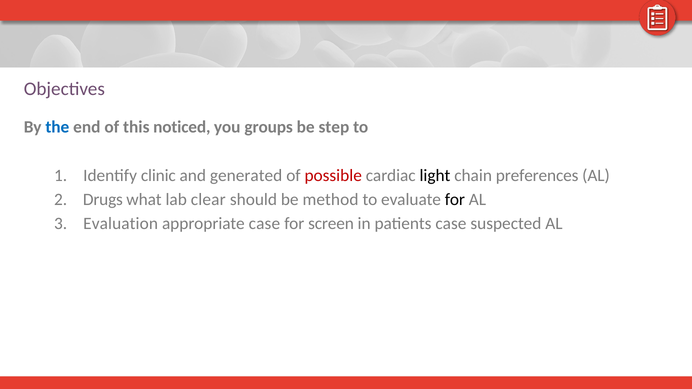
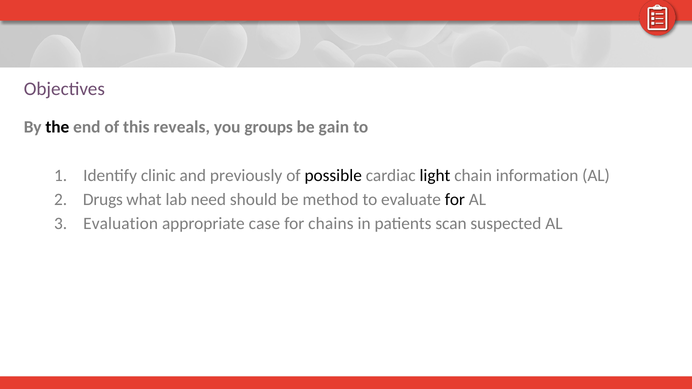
the colour: blue -> black (57, 127)
noticed: noticed -> reveals (182, 127)
step: step -> gain (334, 127)
generated: generated -> previously (246, 175)
possible colour: red -> black (333, 175)
preferences: preferences -> information (537, 175)
clear: clear -> need (208, 200)
screen: screen -> chains (331, 224)
patients case: case -> scan (451, 224)
